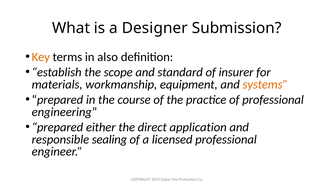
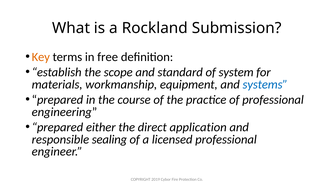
Designer: Designer -> Rockland (155, 28)
also: also -> free (108, 57)
insurer: insurer -> system (236, 72)
systems colour: orange -> blue (265, 84)
